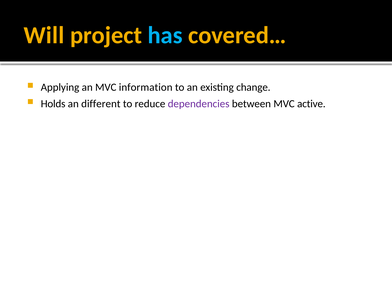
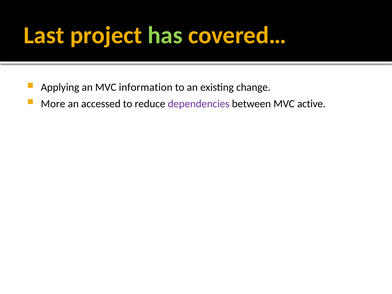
Will: Will -> Last (44, 35)
has colour: light blue -> light green (165, 35)
Holds: Holds -> More (53, 104)
different: different -> accessed (101, 104)
